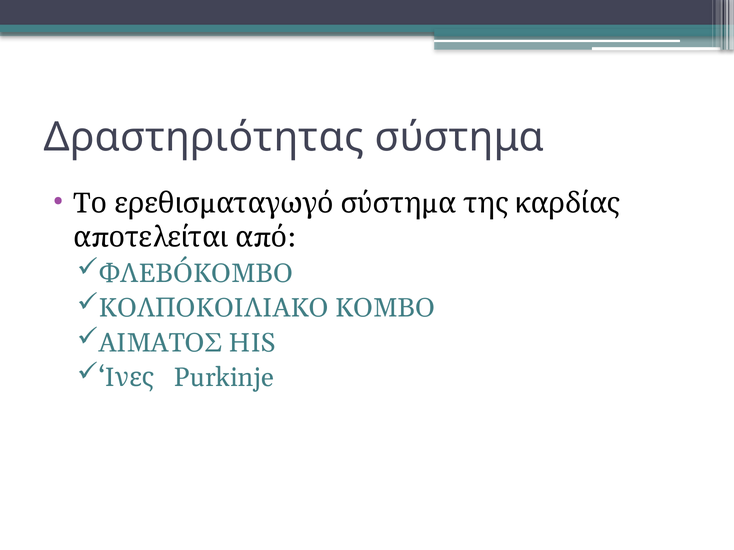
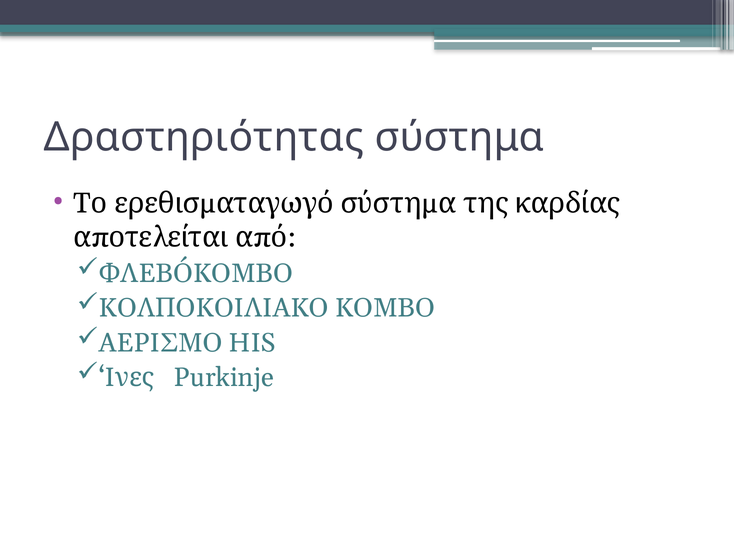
ΑΙΜΑΤΟΣ: ΑΙΜΑΤΟΣ -> ΑΕΡΙΣΜΟ (161, 343)
